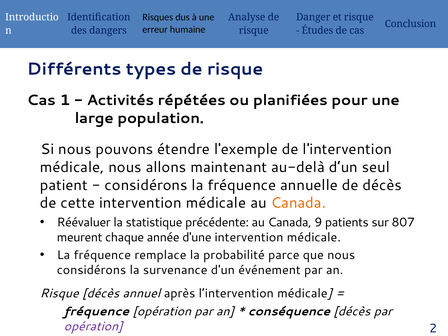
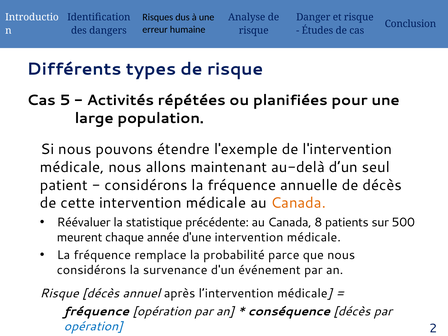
1: 1 -> 5 (65, 100)
9: 9 -> 8 (318, 222)
807: 807 -> 500 (403, 222)
opération colour: purple -> blue (93, 326)
